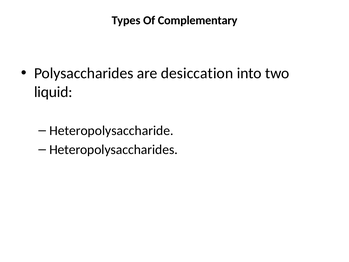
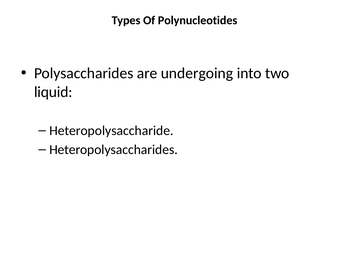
Complementary: Complementary -> Polynucleotides (198, 20)
desiccation: desiccation -> undergoing (197, 73)
